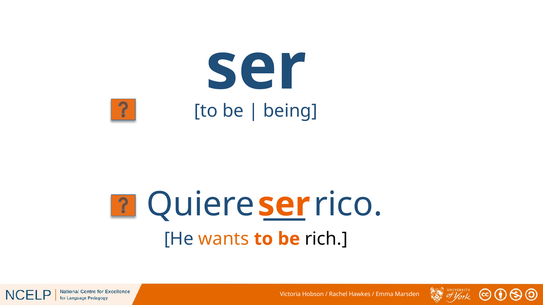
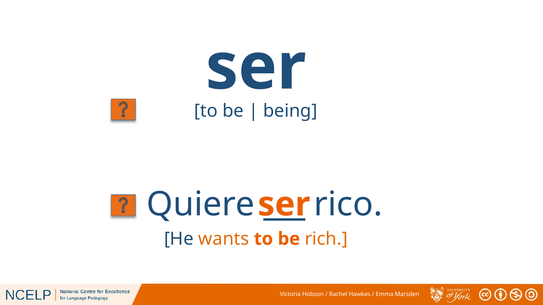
rich colour: black -> orange (326, 239)
